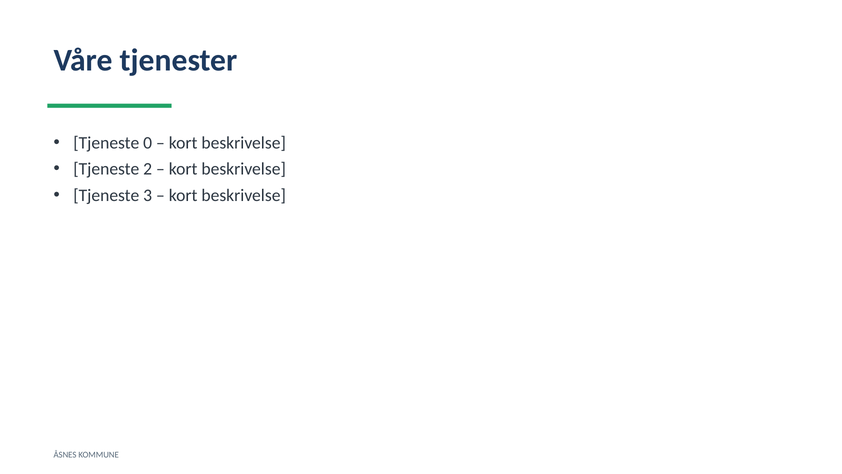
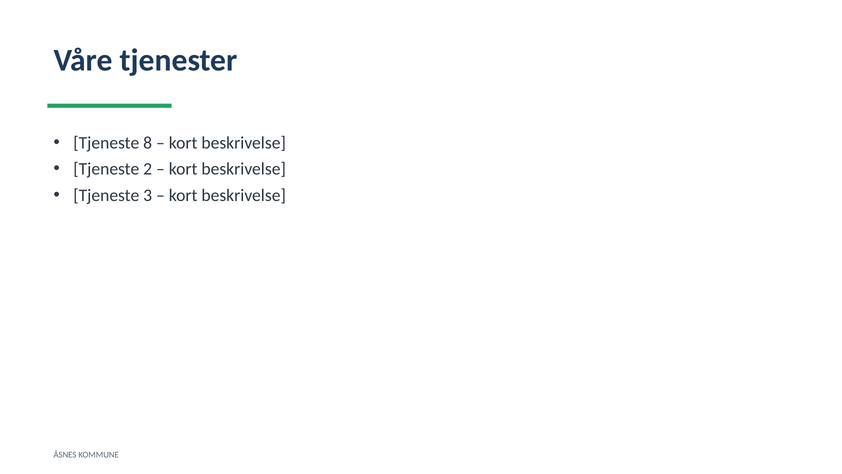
0: 0 -> 8 (148, 143)
